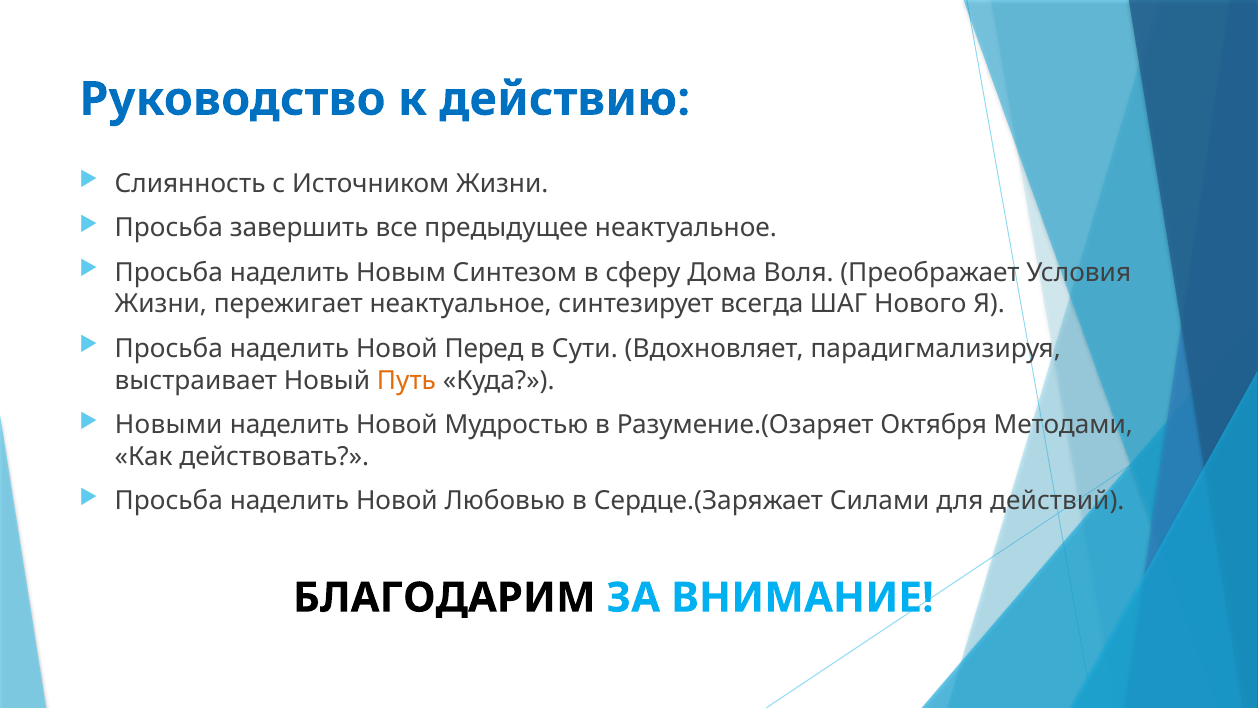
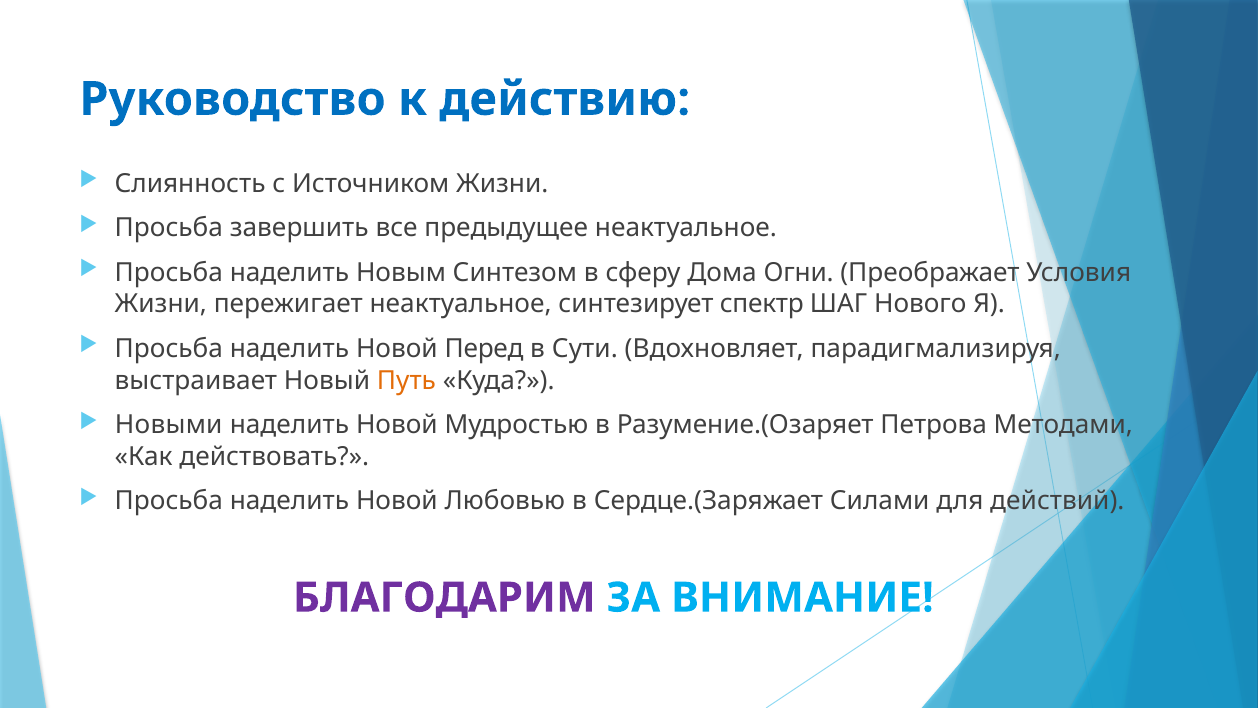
Воля: Воля -> Огни (799, 273)
всегда: всегда -> спектр (762, 304)
Октября: Октября -> Петрова (934, 425)
БЛАГОДАРИМ colour: black -> purple (444, 597)
